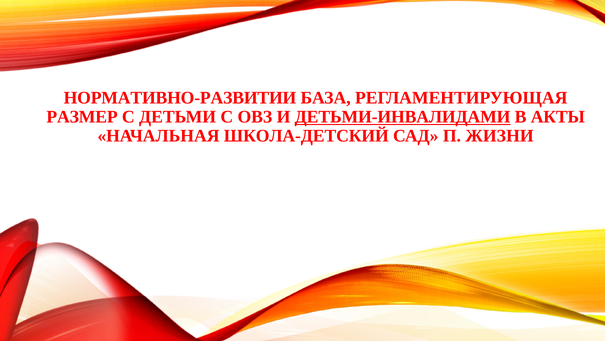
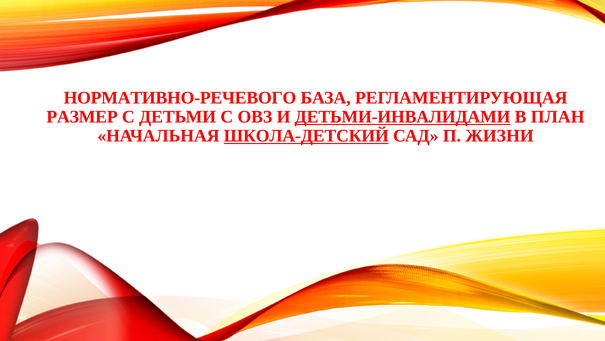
НОРМАТИВНО-РАЗВИТИИ: НОРМАТИВНО-РАЗВИТИИ -> НОРМАТИВНО-РЕЧЕВОГО (180, 98)
АКТЫ: АКТЫ -> ПЛАН (558, 117)
ШКОЛА-ДЕТСКИЙ underline: none -> present (306, 136)
